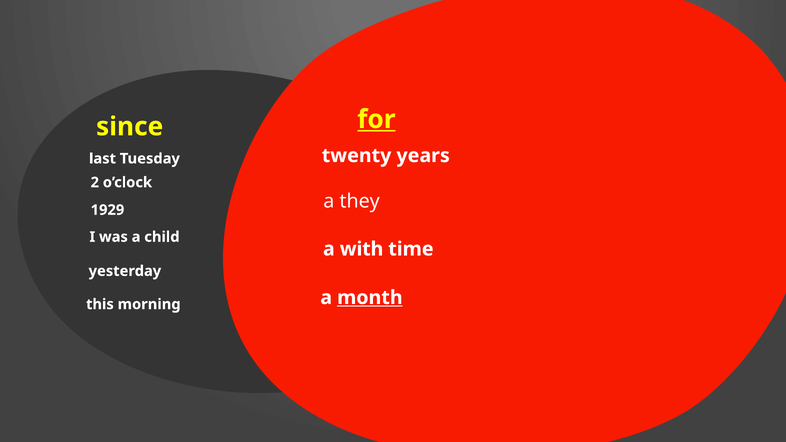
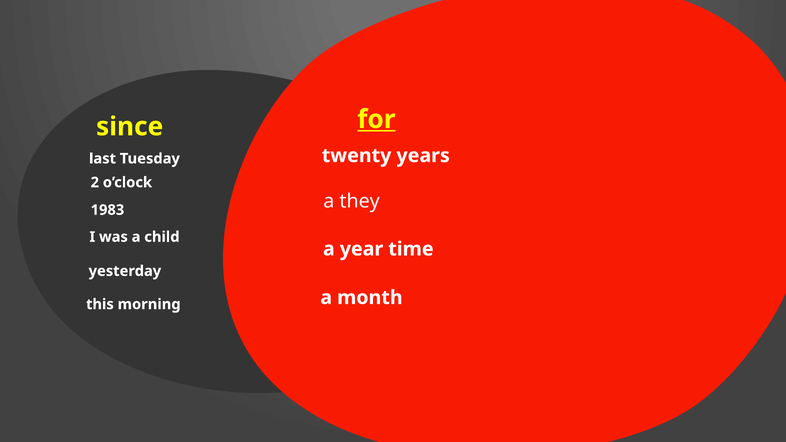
1929: 1929 -> 1983 (107, 210)
with: with -> year (362, 249)
month underline: present -> none (370, 298)
